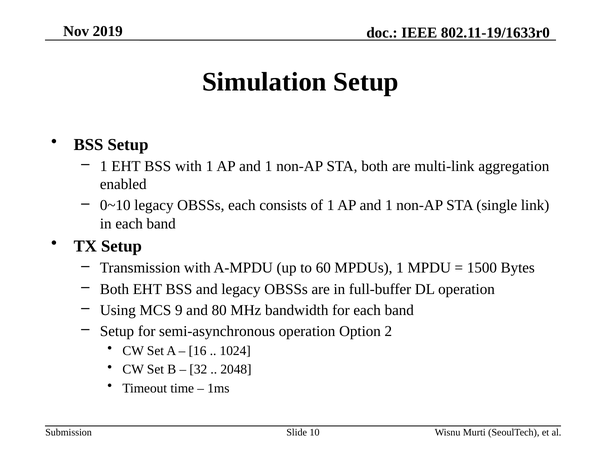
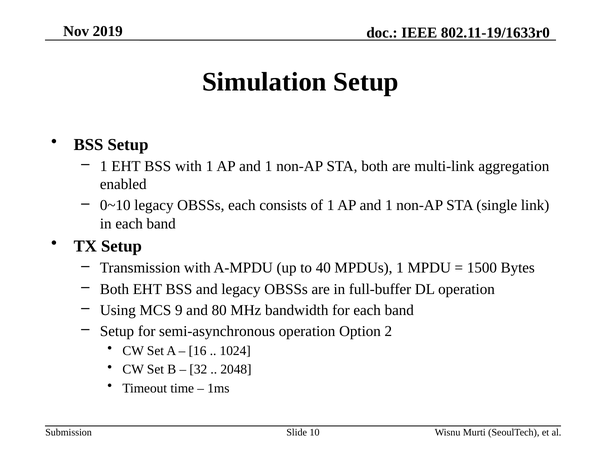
60: 60 -> 40 (323, 268)
